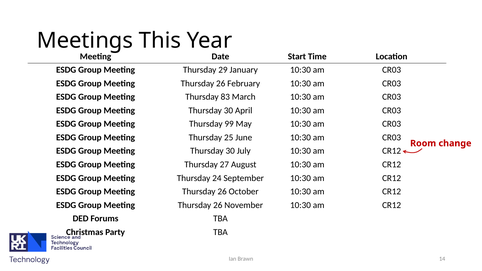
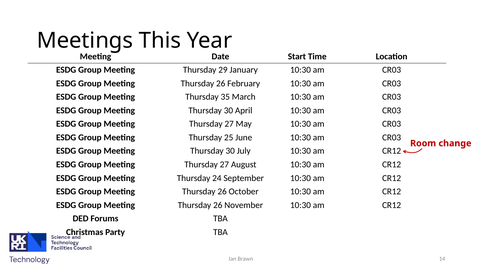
83: 83 -> 35 (225, 97)
99: 99 -> 27 (229, 124)
